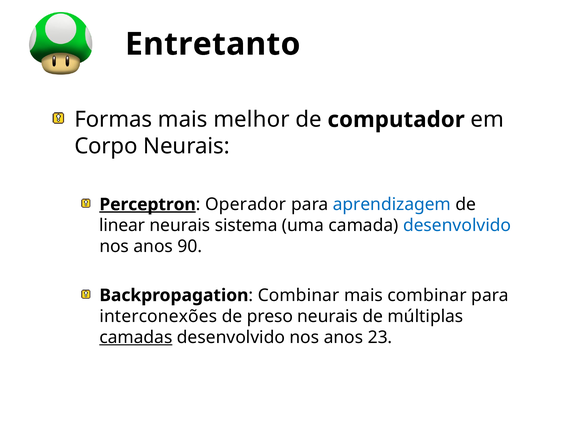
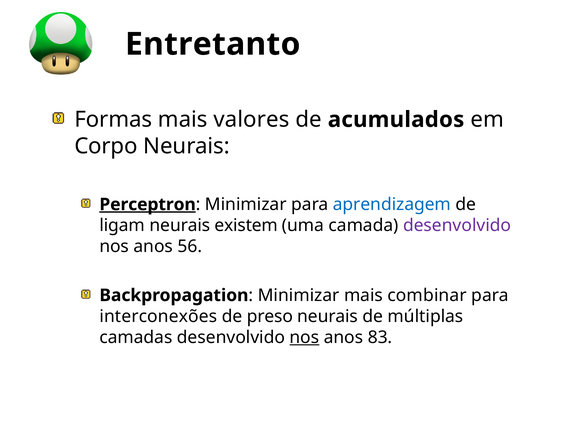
melhor: melhor -> valores (251, 120)
computador: computador -> acumulados (396, 120)
Operador: Operador -> Minimizar (246, 204)
linear: linear -> ligam (122, 225)
sistema: sistema -> existem (246, 225)
desenvolvido colour: blue -> purple (457, 225)
90: 90 -> 56 (190, 246)
Combinar: Combinar -> Minimizar (299, 295)
camadas underline: present -> none (136, 337)
nos underline: none -> present (304, 337)
23: 23 -> 83 (380, 337)
